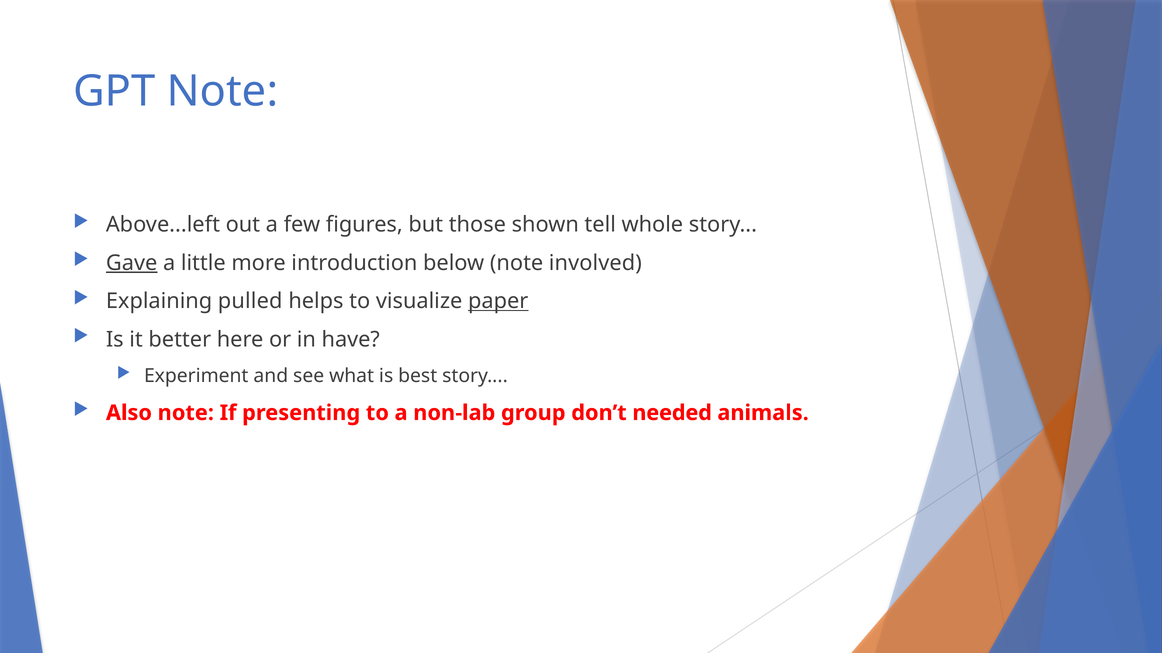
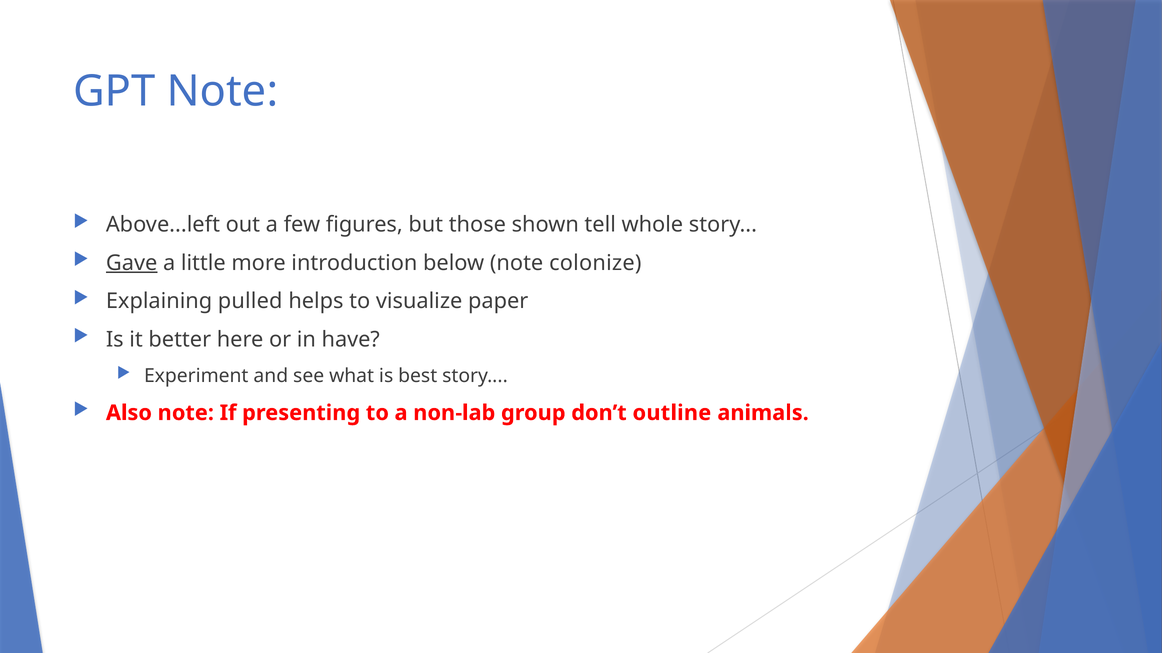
involved: involved -> colonize (595, 263)
paper underline: present -> none (498, 301)
needed: needed -> outline (672, 413)
